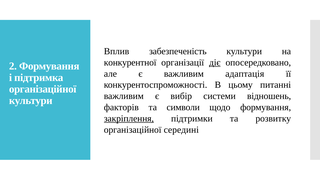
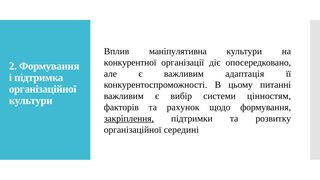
забезпеченість: забезпеченість -> маніпулятивна (178, 51)
діє underline: present -> none (215, 63)
відношень: відношень -> цінностям (269, 96)
символи: символи -> рахунок (183, 107)
